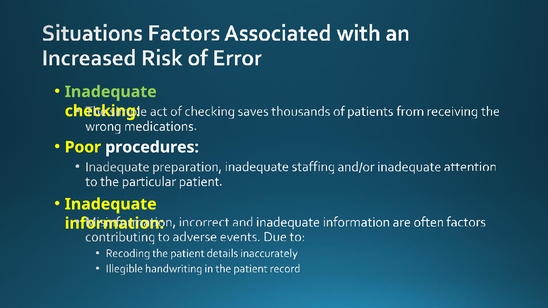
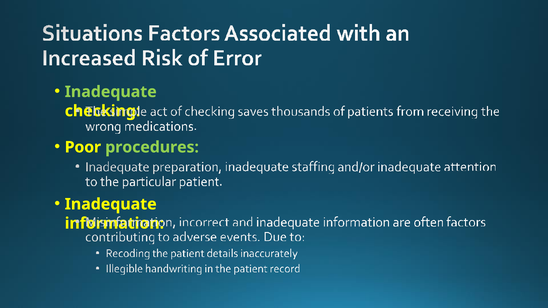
procedures colour: white -> light green (152, 147)
